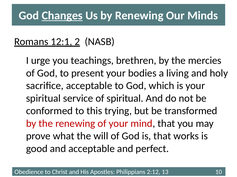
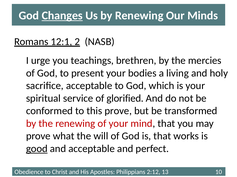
of spiritual: spiritual -> glorified (125, 99)
this trying: trying -> prove (118, 111)
good underline: none -> present (37, 149)
